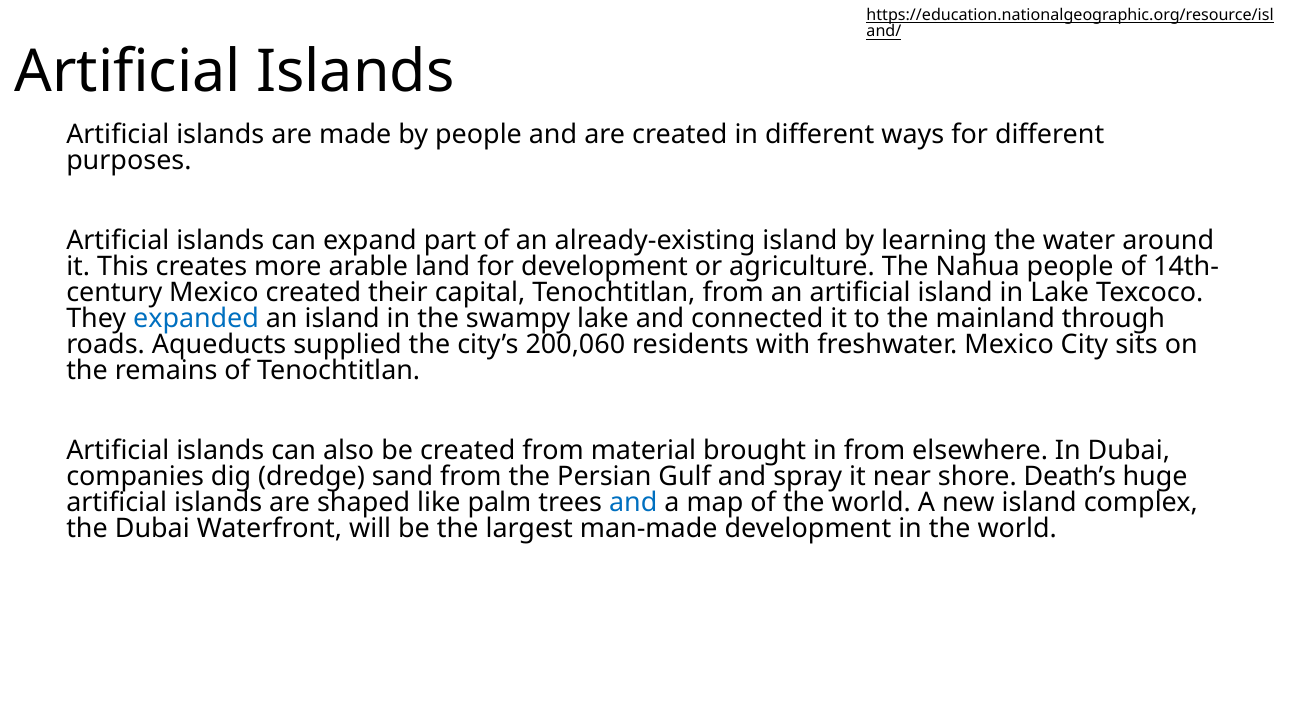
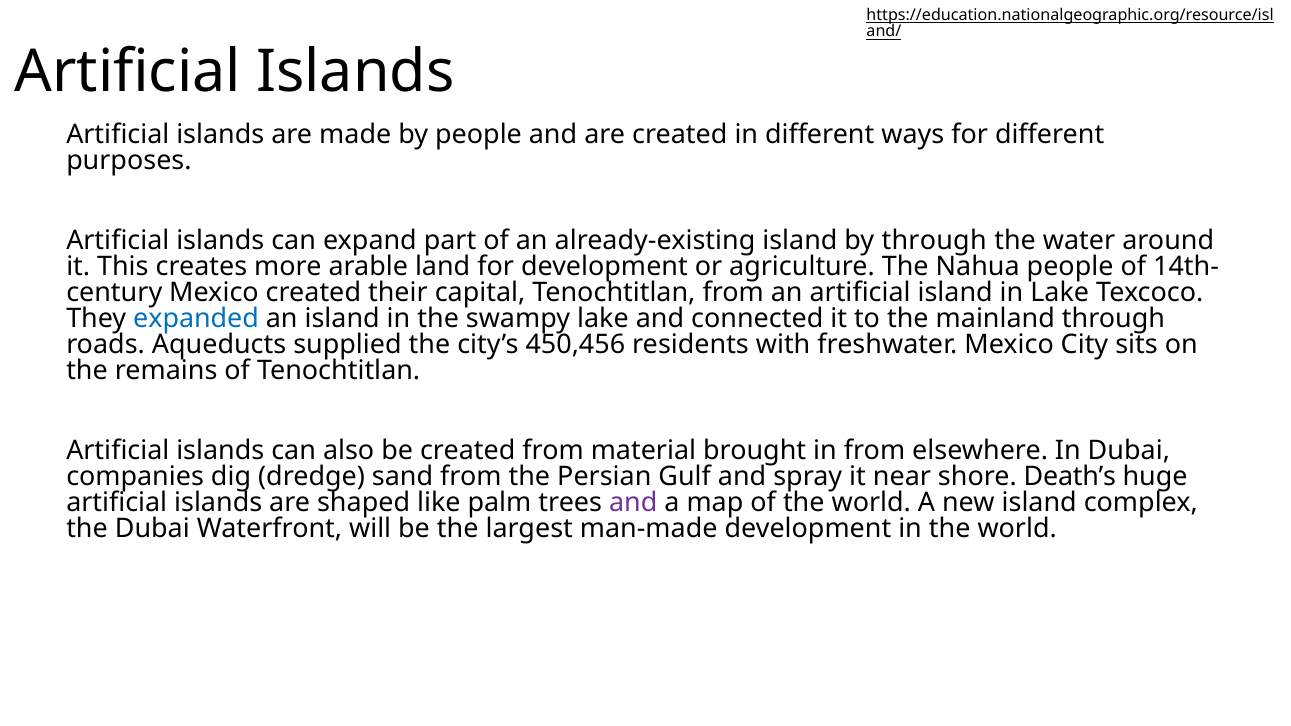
by learning: learning -> through (934, 240)
200,060: 200,060 -> 450,456 (575, 345)
and colour: blue -> purple (633, 503)
